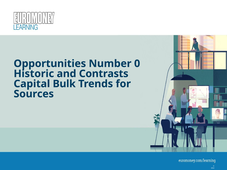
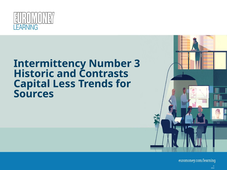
Opportunities: Opportunities -> Intermittency (50, 64)
0: 0 -> 3 (137, 64)
Bulk: Bulk -> Less (64, 84)
